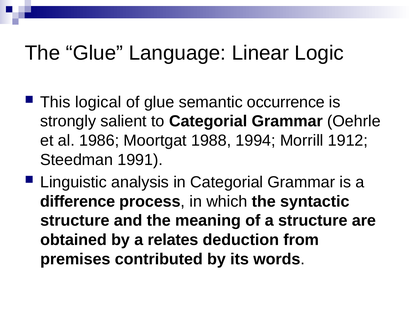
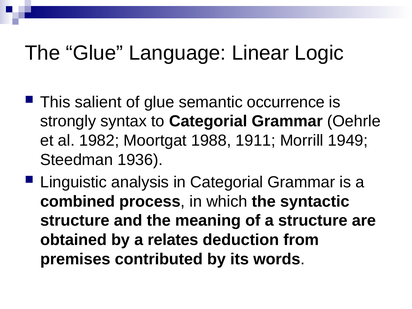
logical: logical -> salient (98, 102)
salient: salient -> syntax (124, 121)
1986: 1986 -> 1982 (99, 141)
1994: 1994 -> 1911 (256, 141)
1912: 1912 -> 1949 (348, 141)
1991: 1991 -> 1936 (140, 160)
difference: difference -> combined (78, 201)
